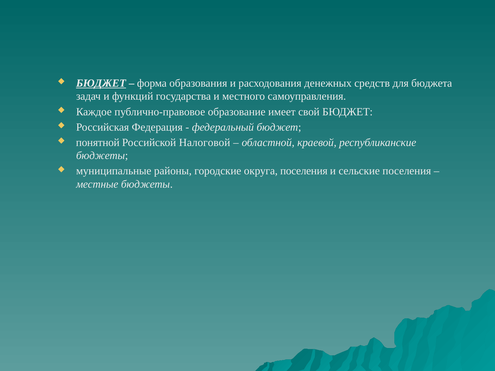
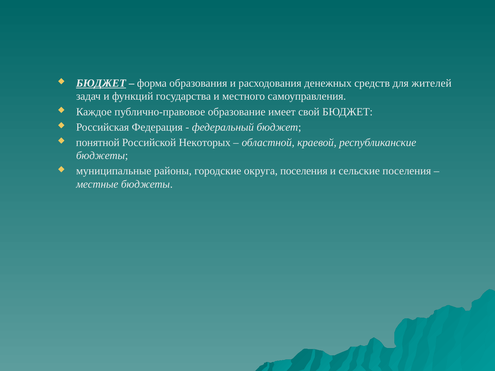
бюджета: бюджета -> жителей (432, 83)
Налоговой: Налоговой -> Некоторых (205, 143)
